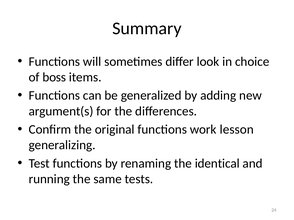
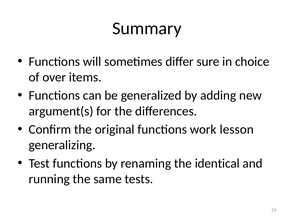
look: look -> sure (208, 62)
boss: boss -> over (54, 77)
